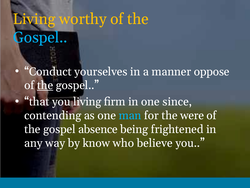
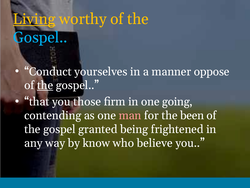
Living underline: none -> present (34, 19)
you living: living -> those (87, 101)
since: since -> going (177, 101)
man colour: light blue -> pink (130, 115)
were: were -> been (192, 115)
absence: absence -> granted (98, 129)
